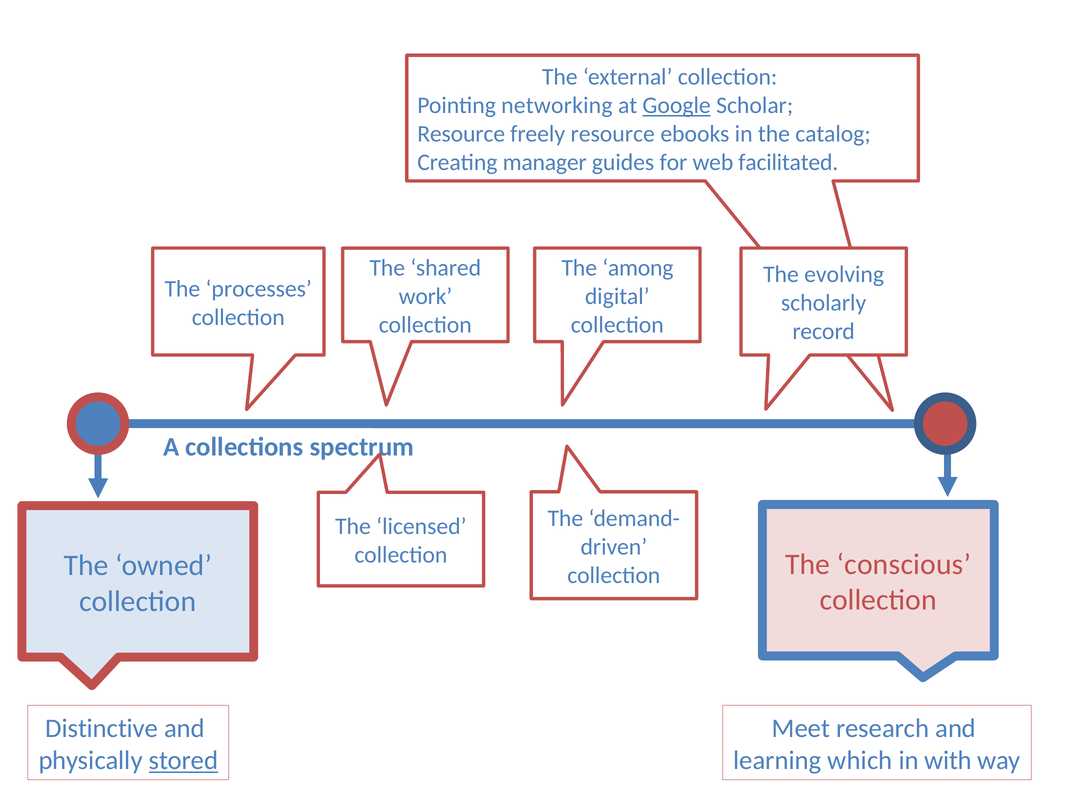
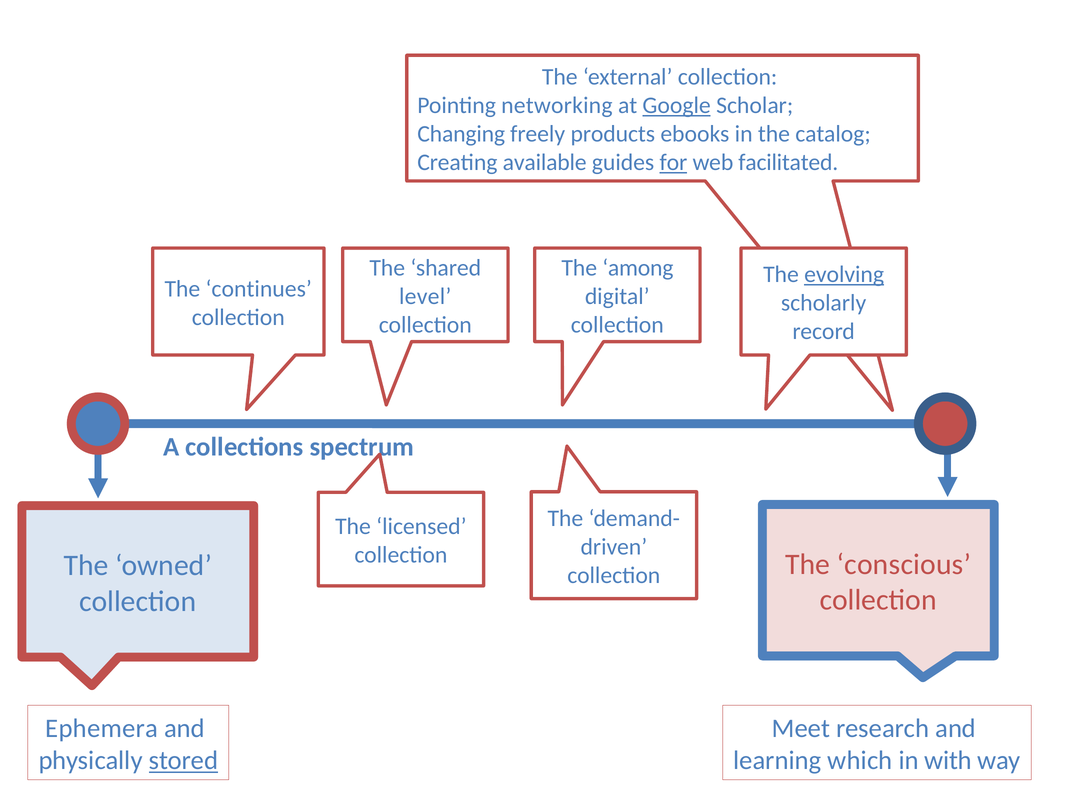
Resource: Resource -> Changing (461, 134)
freely resource: resource -> products (613, 134)
manager: manager -> available (545, 163)
for underline: none -> present (673, 163)
evolving underline: none -> present (844, 275)
processes: processes -> continues (259, 289)
work: work -> level (425, 297)
Distinctive: Distinctive -> Ephemera (102, 729)
